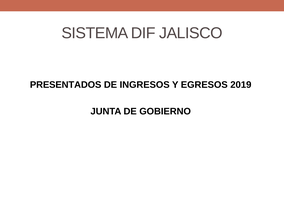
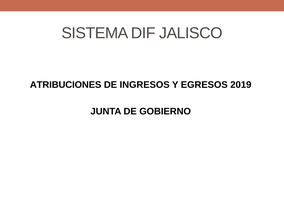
PRESENTADOS: PRESENTADOS -> ATRIBUCIONES (66, 85)
